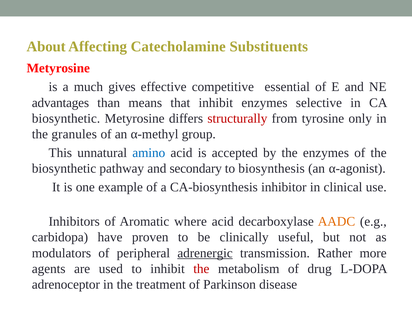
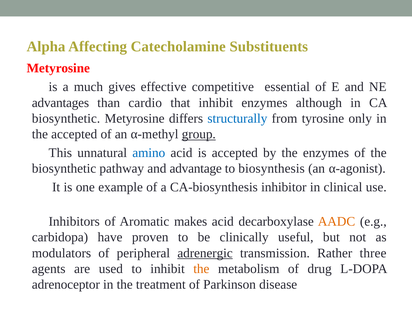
About: About -> Alpha (46, 46)
means: means -> cardio (145, 103)
selective: selective -> although (319, 103)
structurally colour: red -> blue (237, 119)
the granules: granules -> accepted (74, 134)
group underline: none -> present (199, 134)
secondary: secondary -> advantage (196, 169)
where: where -> makes (191, 221)
more: more -> three (373, 253)
the colour: red -> orange (201, 269)
